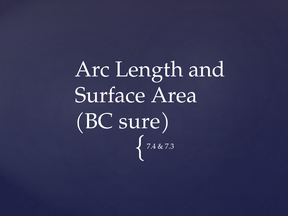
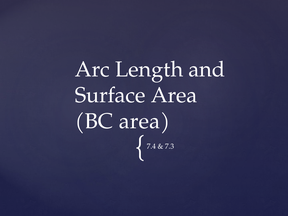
BC sure: sure -> area (144, 121)
